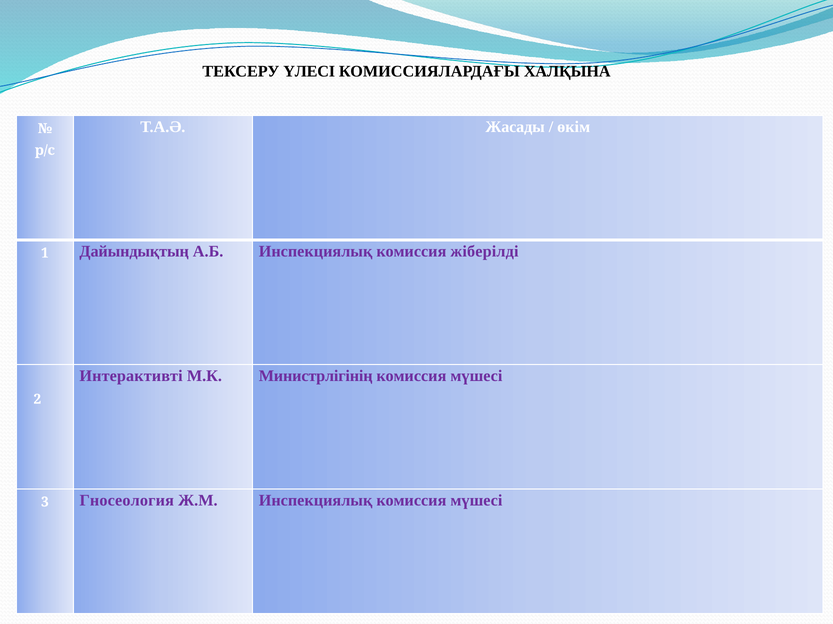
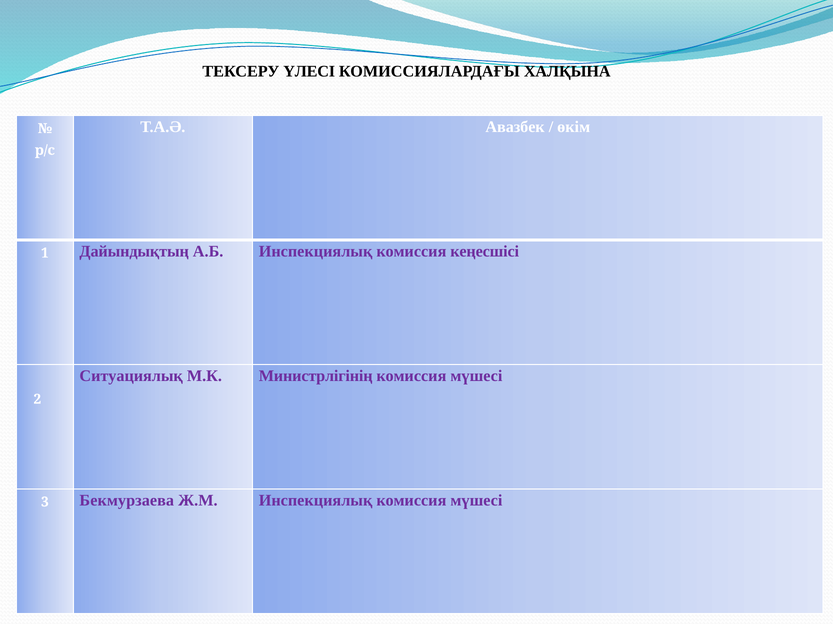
Жасады: Жасады -> Авазбек (515, 127)
жіберілді: жіберілді -> кеңесшісі (485, 252)
Интерактивті: Интерактивті -> Ситуациялық (131, 377)
Гносеология: Гносеология -> Бекмурзаева (127, 501)
